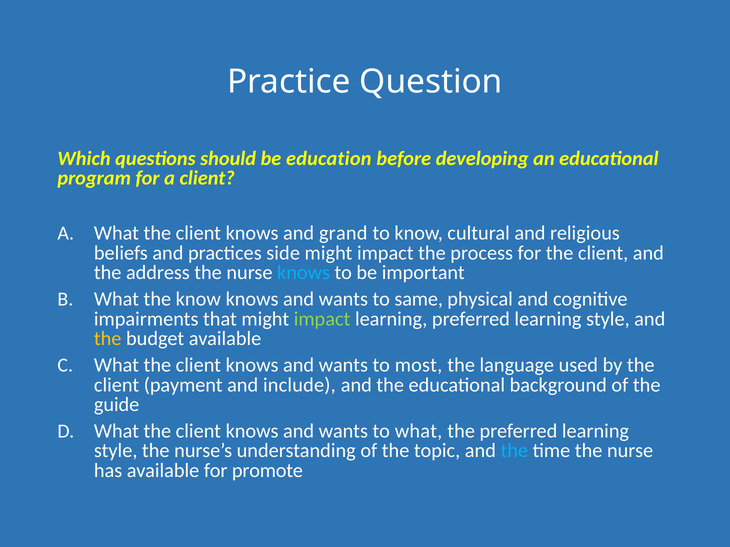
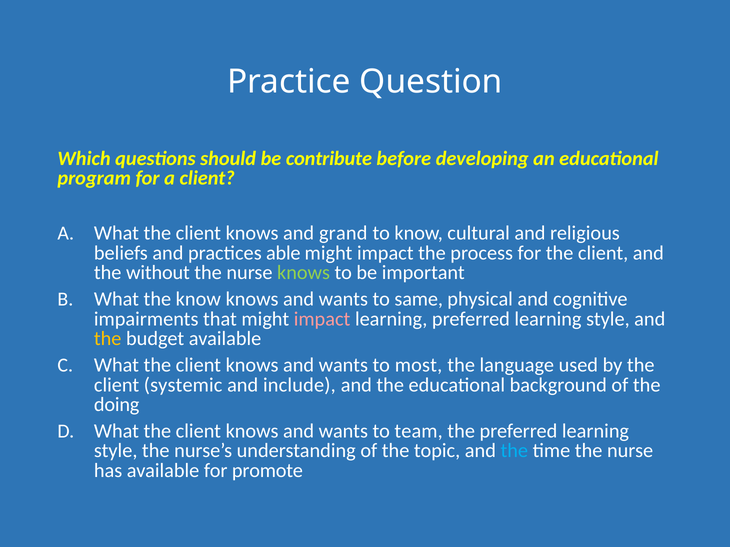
education: education -> contribute (329, 158)
side: side -> able (283, 253)
address: address -> without (158, 273)
knows colour: light blue -> light green (304, 273)
impact colour: light green -> pink (322, 319)
payment: payment -> systemic (183, 385)
guide: guide -> doing (117, 405)
to what: what -> team (419, 431)
